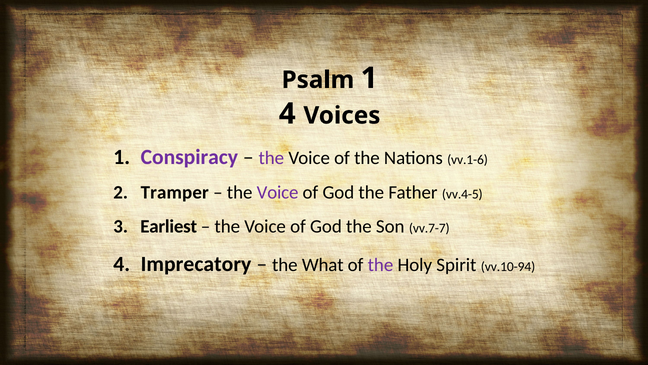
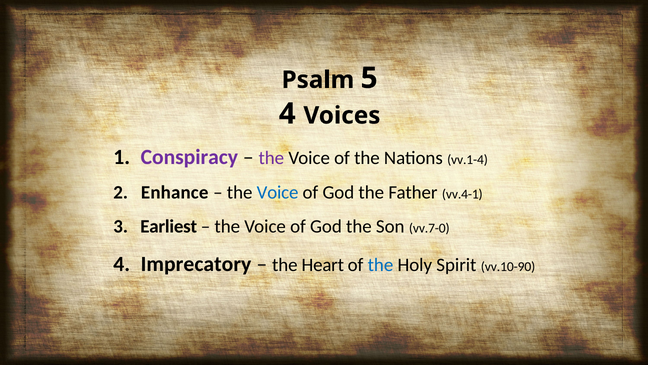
Psalm 1: 1 -> 5 (369, 78)
vv.1-6: vv.1-6 -> vv.1-4 (468, 159)
Tramper: Tramper -> Enhance (175, 192)
Voice colour: purple -> blue (278, 192)
vv.4-5: vv.4-5 -> vv.4-1 (462, 194)
vv.7-7: vv.7-7 -> vv.7-0 (429, 228)
What: What -> Heart (323, 265)
the colour: purple -> blue (380, 265)
vv.10-94: vv.10-94 -> vv.10-90 (508, 266)
